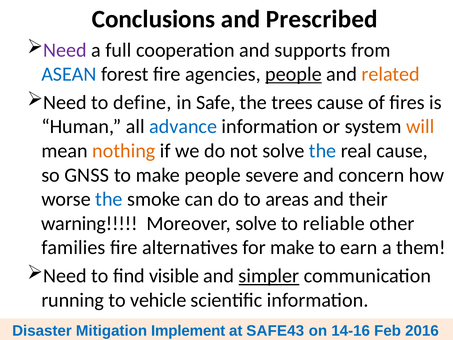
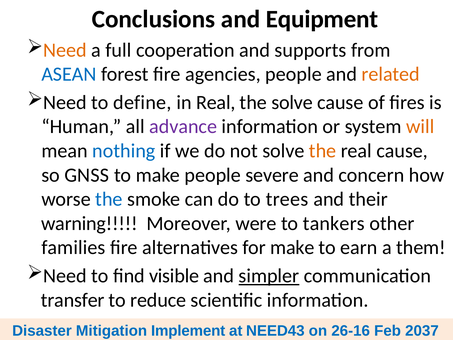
Prescribed: Prescribed -> Equipment (322, 19)
Need colour: purple -> orange (65, 50)
people underline: present -> none (294, 74)
in Safe: Safe -> Real (216, 102)
the trees: trees -> solve (292, 102)
advance colour: blue -> purple (183, 127)
nothing colour: orange -> blue (124, 151)
the colour: blue -> orange (323, 151)
areas: areas -> trees (287, 199)
Moreover solve: solve -> were (256, 223)
reliable: reliable -> tankers (334, 223)
running: running -> transfer (73, 300)
vehicle: vehicle -> reduce (158, 300)
SAFE43: SAFE43 -> NEED43 (275, 331)
14-16: 14-16 -> 26-16 (351, 331)
2016: 2016 -> 2037 (422, 331)
